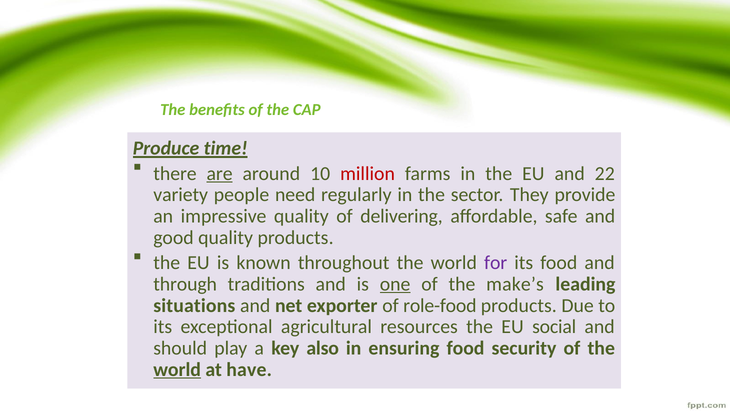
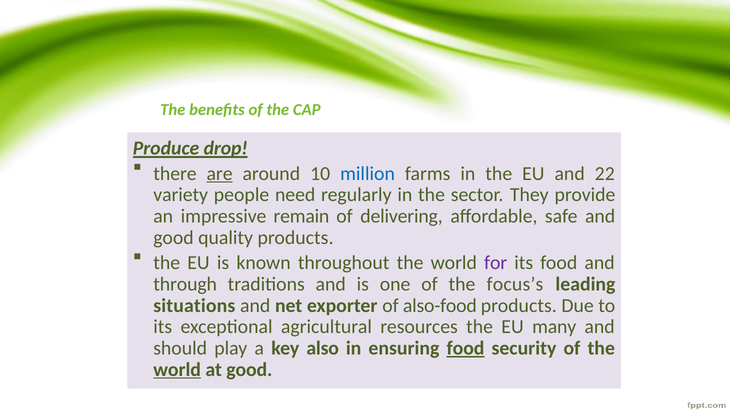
time: time -> drop (226, 148)
million colour: red -> blue (368, 173)
impressive quality: quality -> remain (301, 216)
one underline: present -> none (395, 284)
make’s: make’s -> focus’s (515, 284)
role-food: role-food -> also-food (440, 305)
social: social -> many (554, 327)
food underline: none -> present (465, 348)
at have: have -> good (249, 369)
